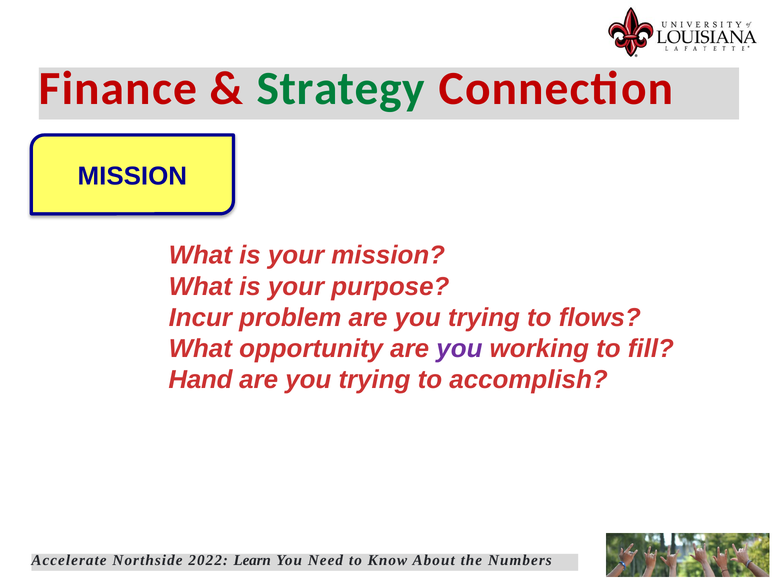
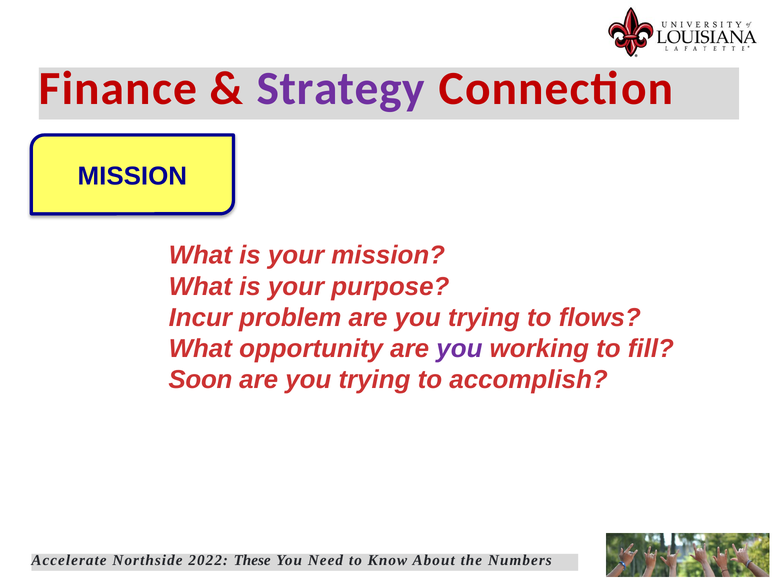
Strategy colour: green -> purple (341, 88)
Hand: Hand -> Soon (200, 380)
Learn: Learn -> These (252, 561)
